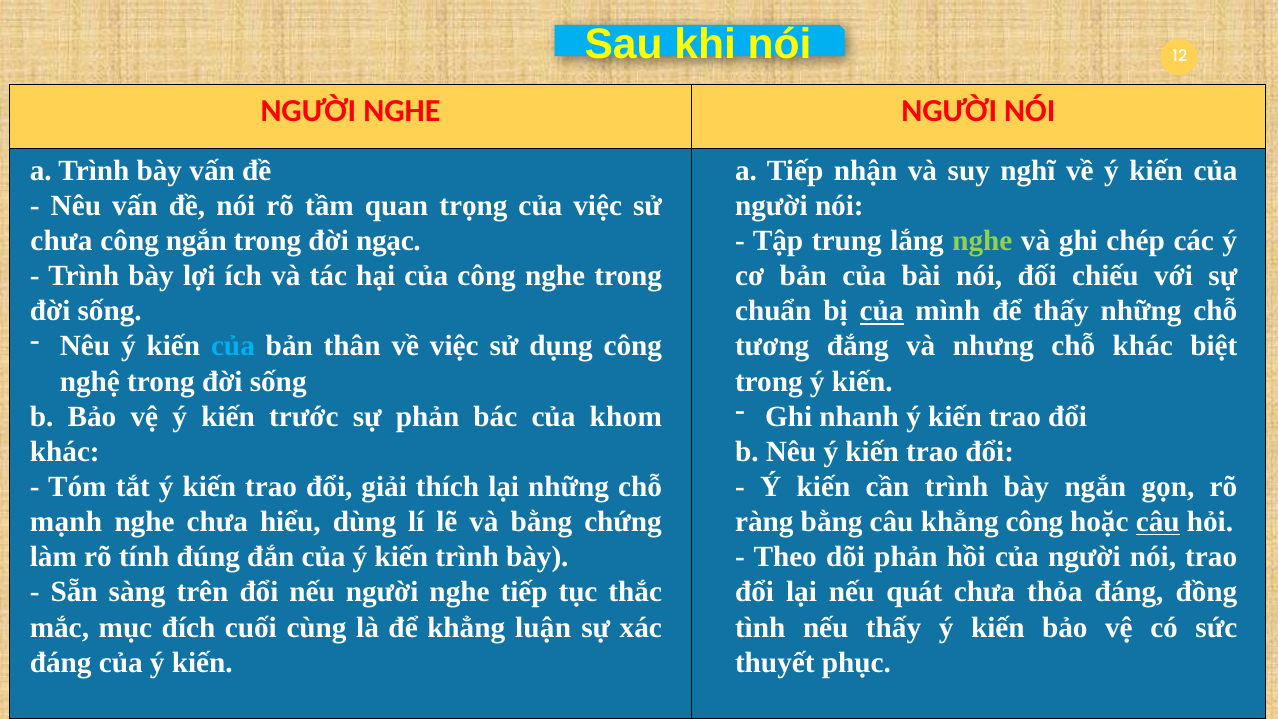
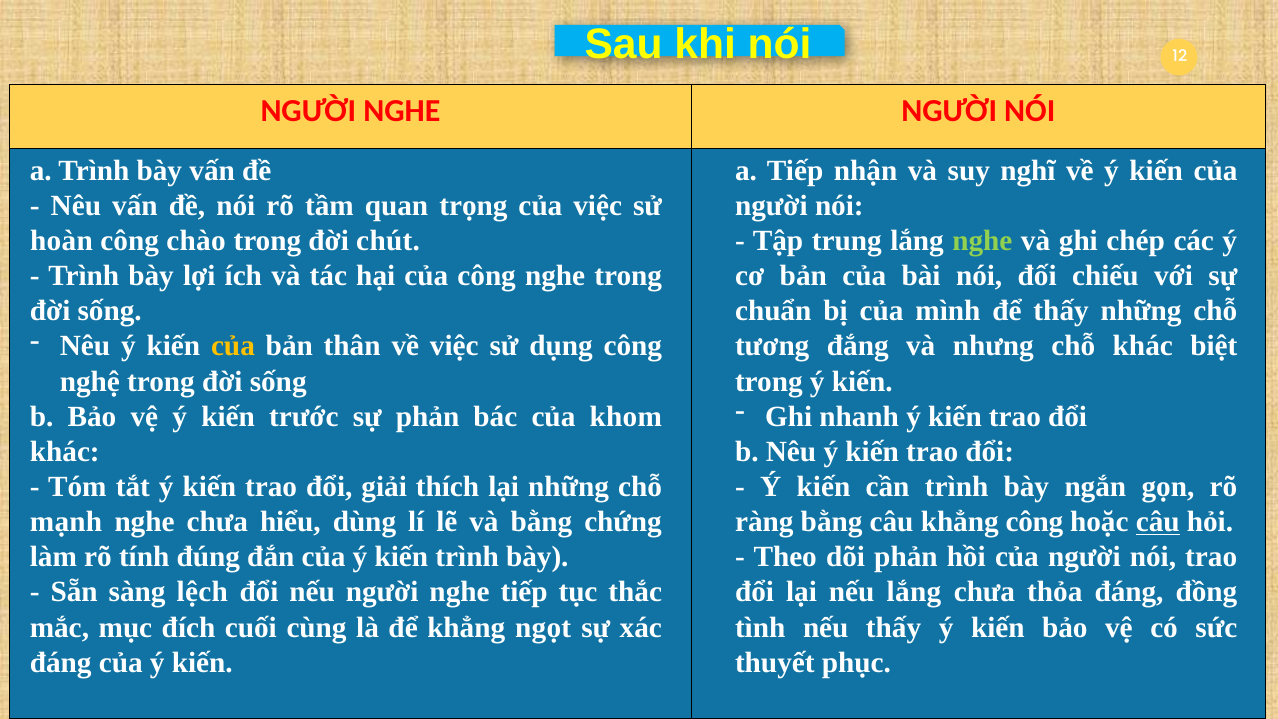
chưa: chưa -> hoàn (61, 241)
công ngắn: ngắn -> chào (196, 241)
ngạc: ngạc -> chút (388, 241)
của underline: present -> none (882, 311)
của colour: light blue -> yellow (233, 346)
trên: trên -> lệch (202, 592)
nếu quát: quát -> lắng (914, 592)
luận: luận -> ngọt (543, 627)
